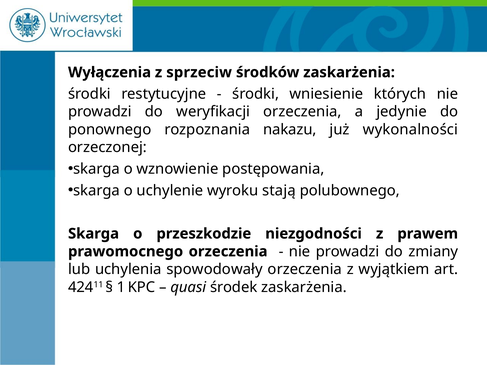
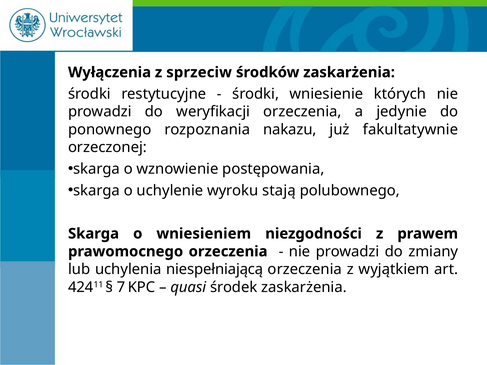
wykonalności: wykonalności -> fakultatywnie (411, 130)
przeszkodzie: przeszkodzie -> wniesieniem (204, 234)
spowodowały: spowodowały -> niespełniającą (215, 269)
1: 1 -> 7 (121, 287)
